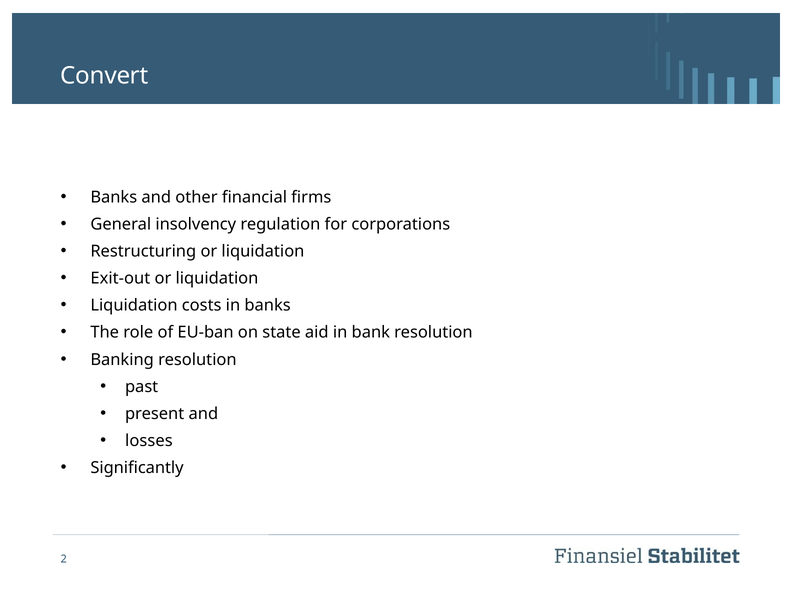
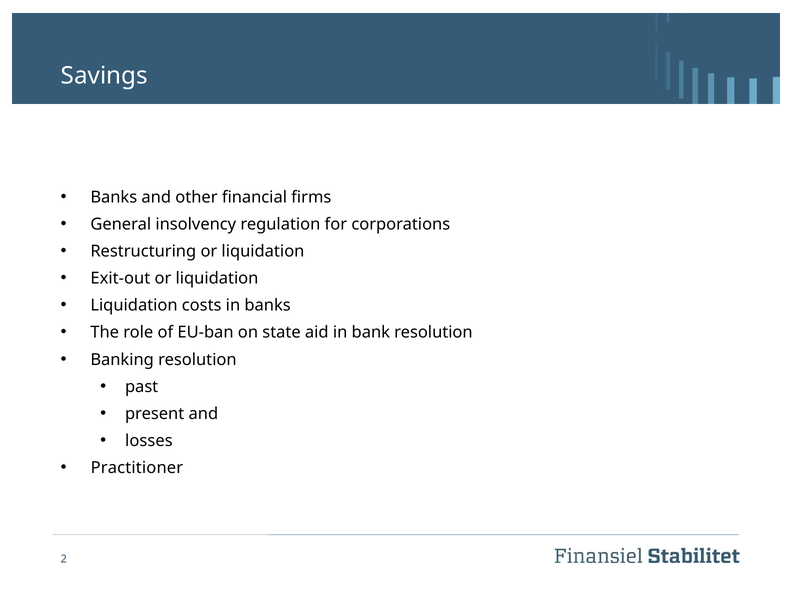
Convert: Convert -> Savings (104, 76)
Significantly: Significantly -> Practitioner (137, 468)
